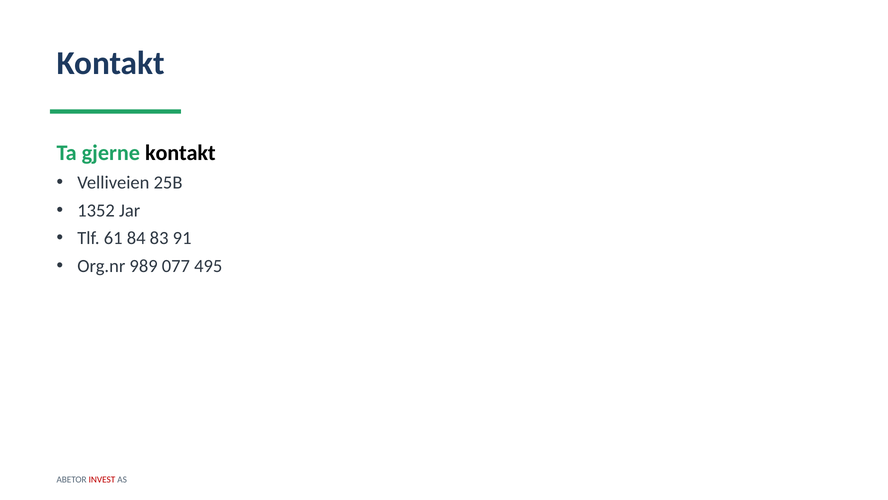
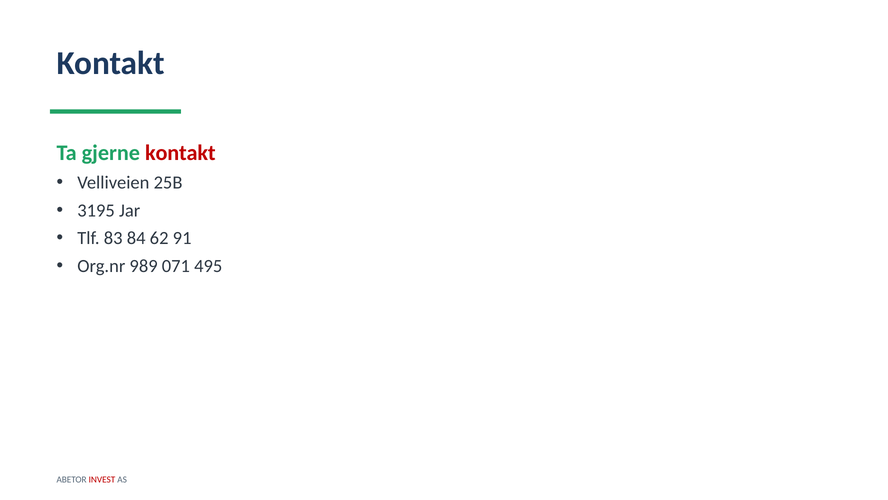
kontakt colour: black -> red (180, 153)
1352: 1352 -> 3195 (96, 210)
61: 61 -> 83 (113, 238)
83: 83 -> 62 (159, 238)
077: 077 -> 071 (176, 266)
